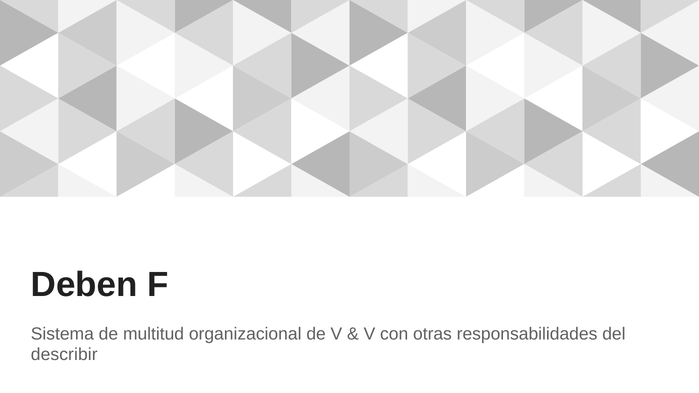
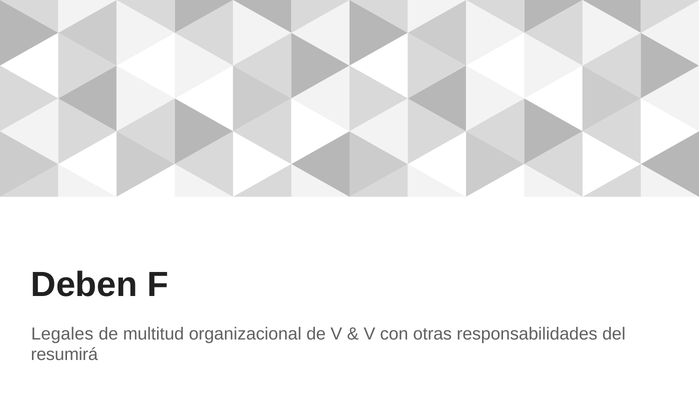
Sistema: Sistema -> Legales (62, 334)
describir: describir -> resumirá (64, 355)
